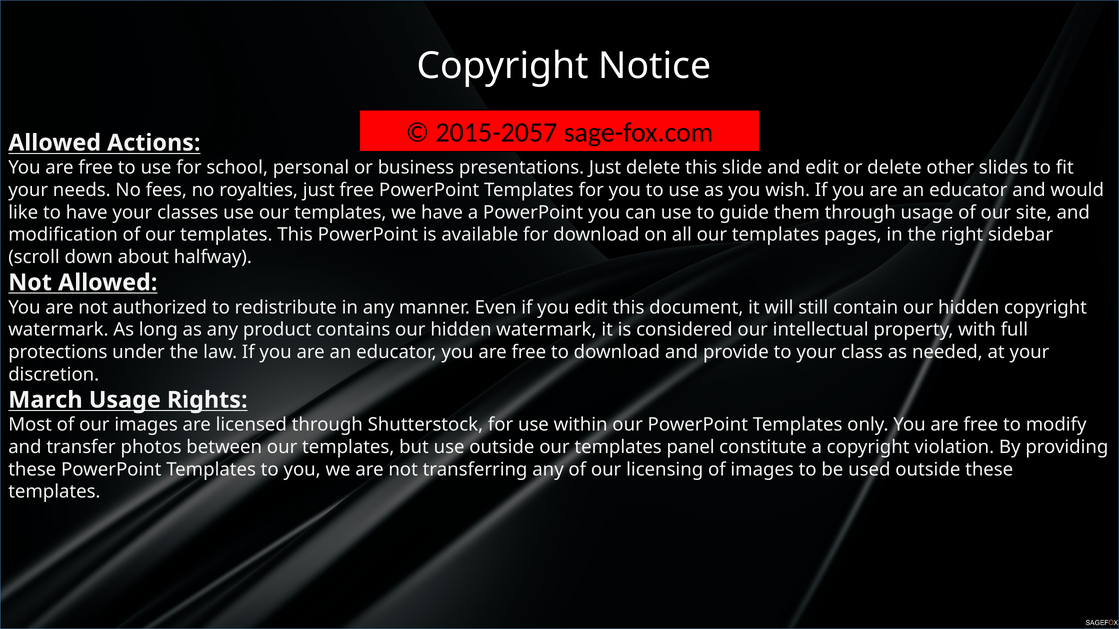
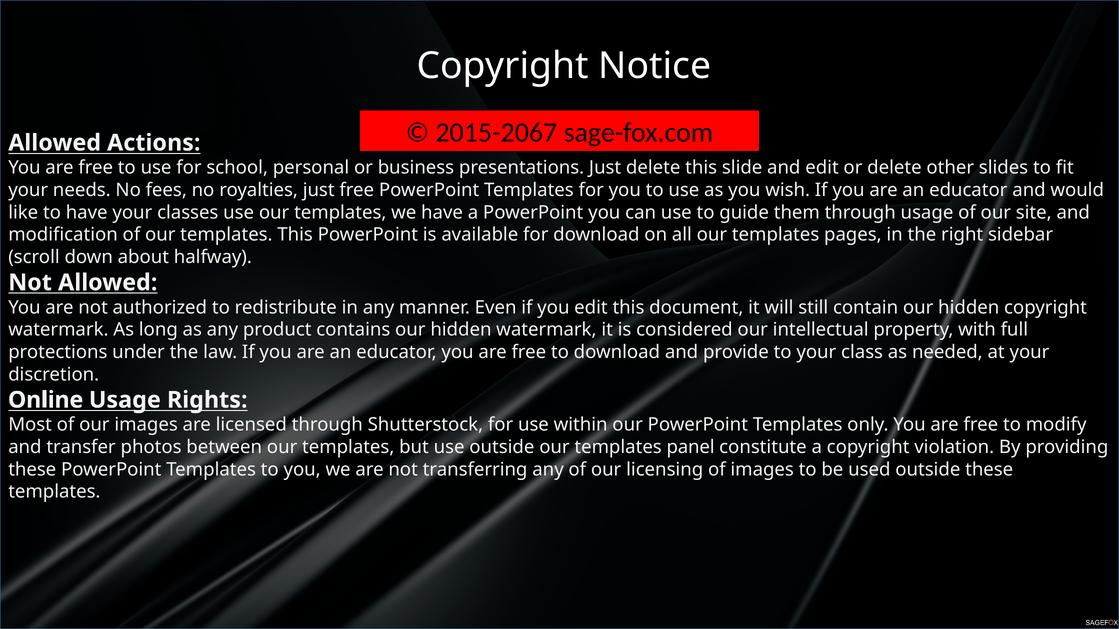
2015-2057: 2015-2057 -> 2015-2067 (496, 133)
March: March -> Online (46, 400)
